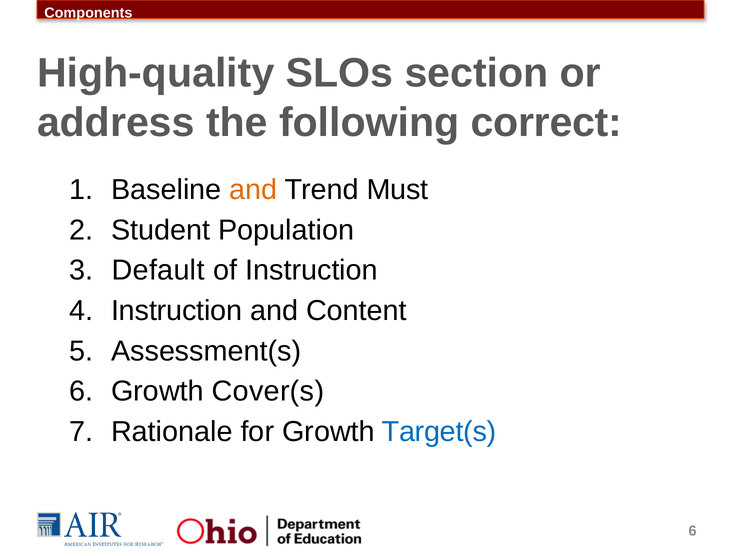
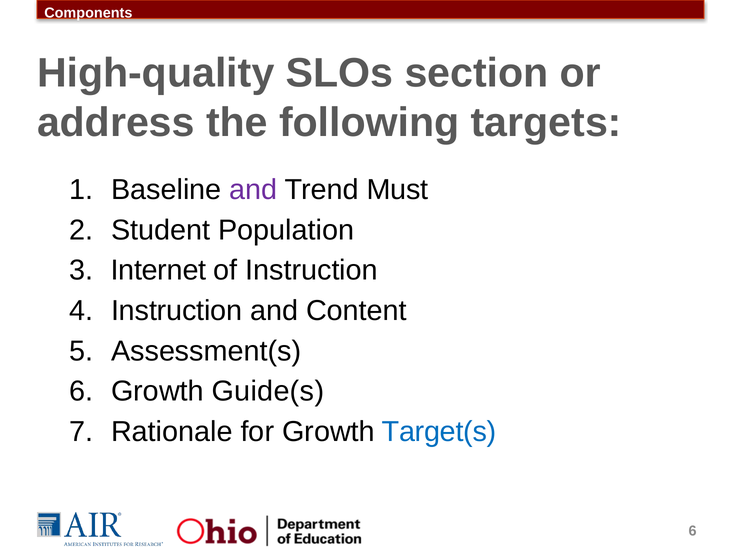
correct: correct -> targets (546, 123)
and colour: orange -> purple (253, 190)
Default: Default -> Internet (158, 270)
Cover(s: Cover(s -> Guide(s (268, 391)
